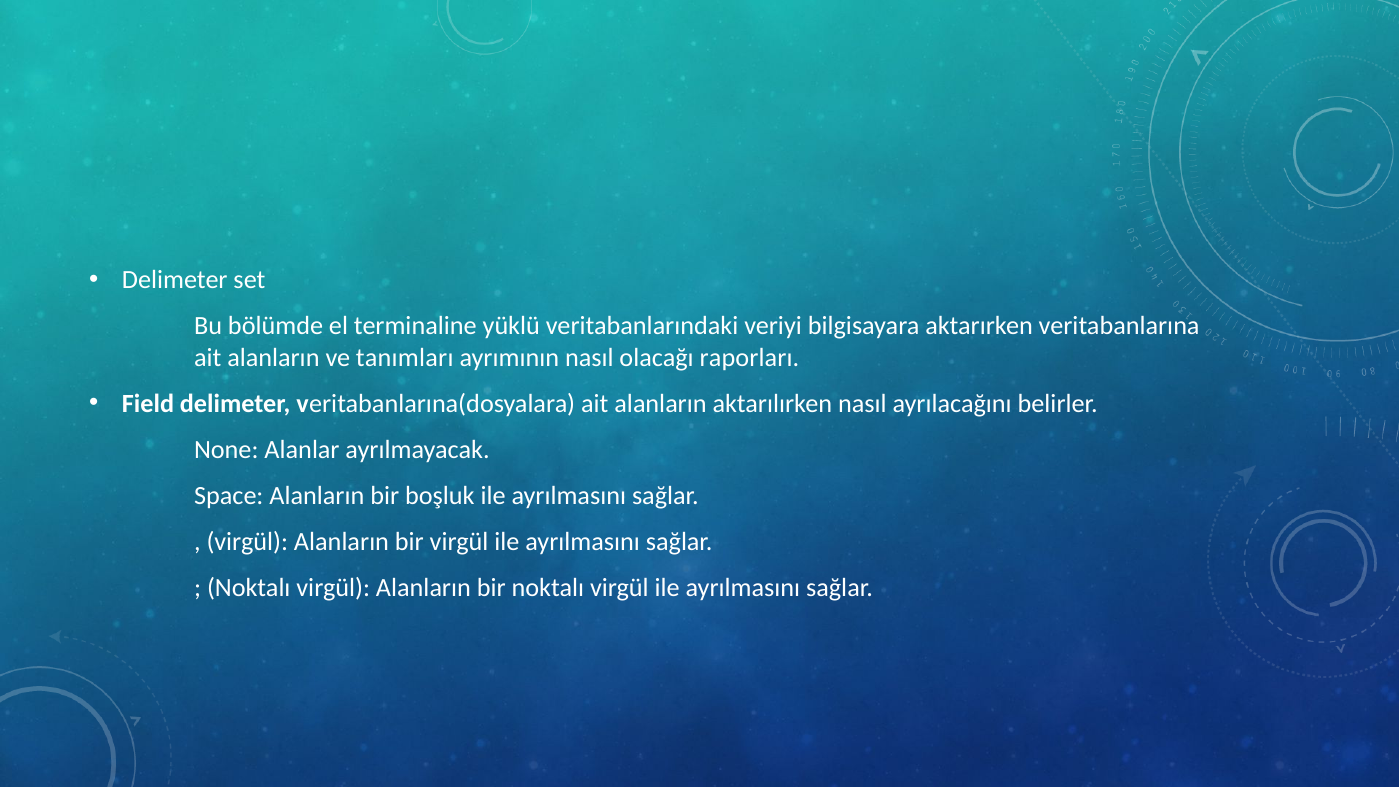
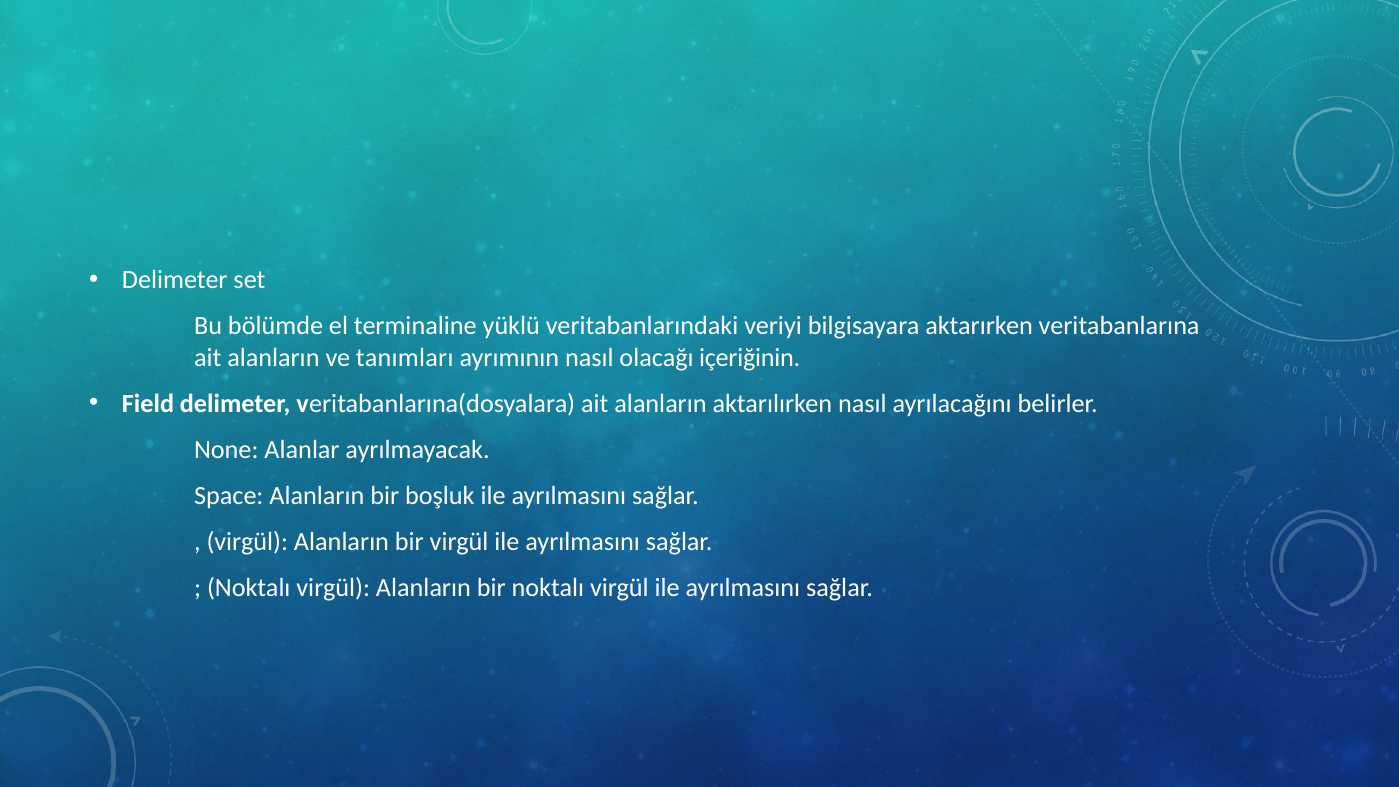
raporları: raporları -> içeriğinin (750, 358)
